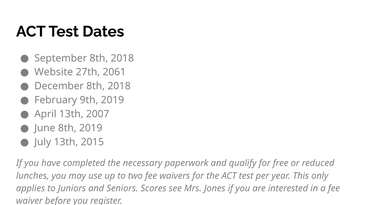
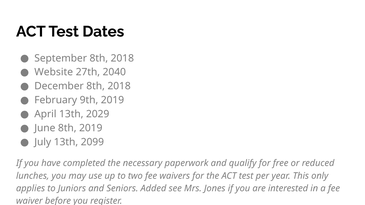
2061: 2061 -> 2040 (114, 72)
2007: 2007 -> 2029 (98, 114)
2015: 2015 -> 2099 (92, 142)
Scores: Scores -> Added (153, 189)
